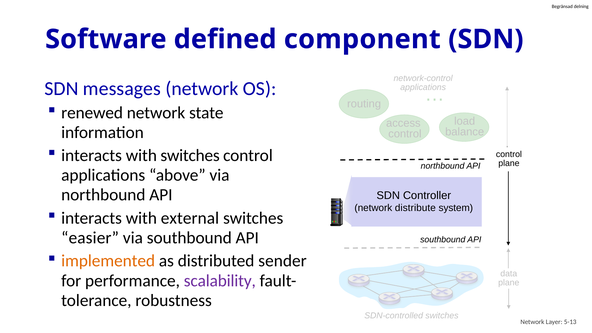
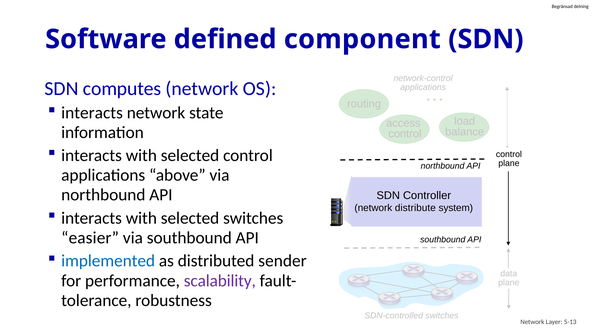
messages: messages -> computes (122, 89)
renewed: renewed -> interacts (92, 113)
switches: switches -> selected (190, 156)
external: external -> selected (190, 218)
implemented colour: orange -> blue (108, 261)
